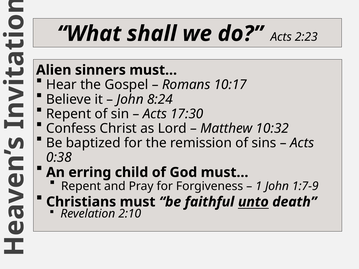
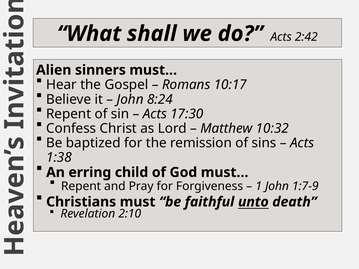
2:23: 2:23 -> 2:42 (306, 37)
0:38: 0:38 -> 1:38 (59, 158)
